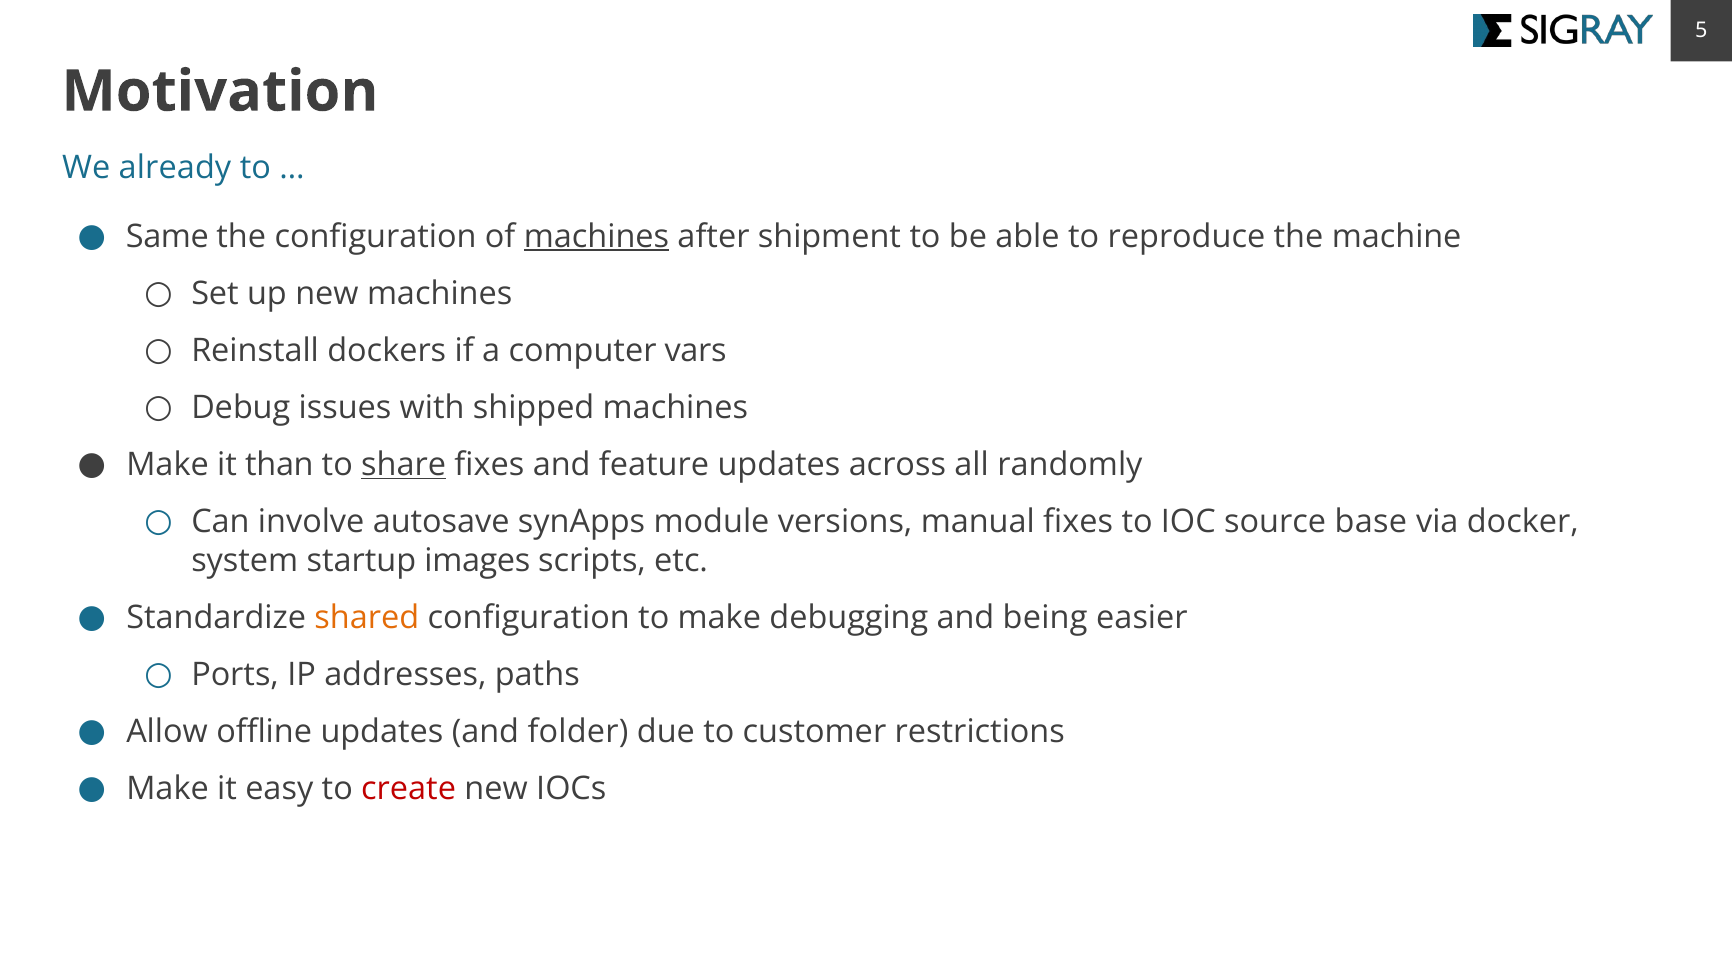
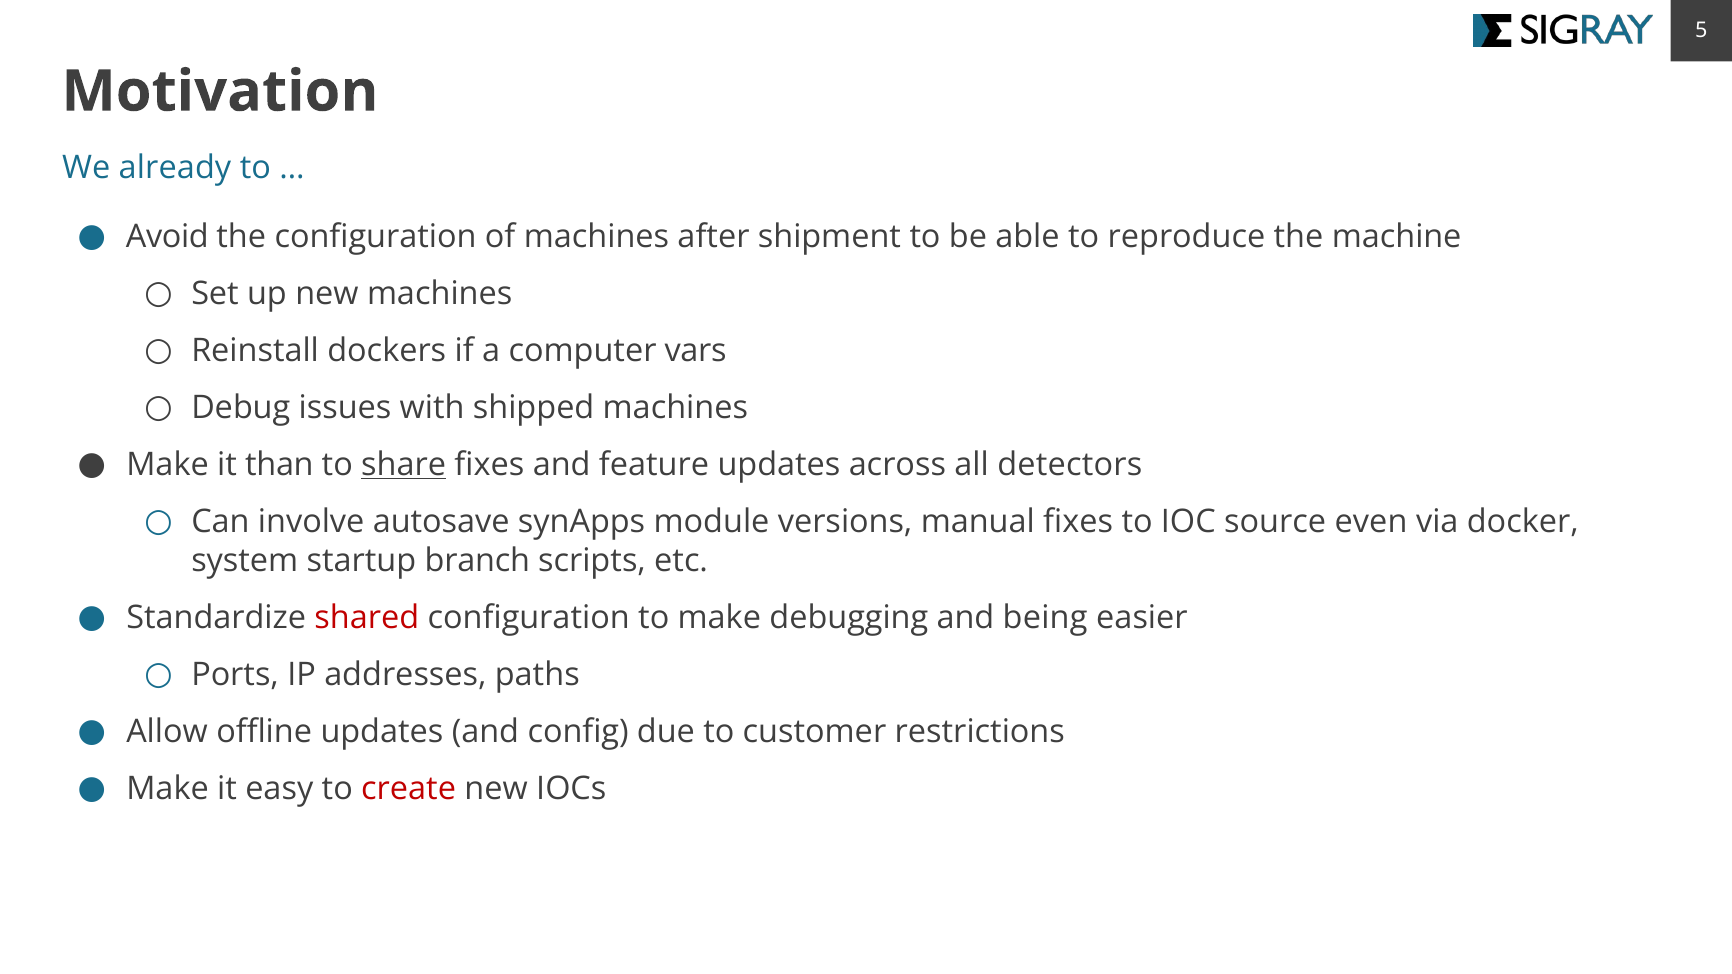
Same: Same -> Avoid (167, 237)
machines underline: present -> none (597, 237)
randomly: randomly -> detectors (1070, 465)
base: base -> even (1371, 522)
images: images -> branch (477, 561)
shared colour: orange -> red (367, 618)
folder: folder -> config (578, 732)
